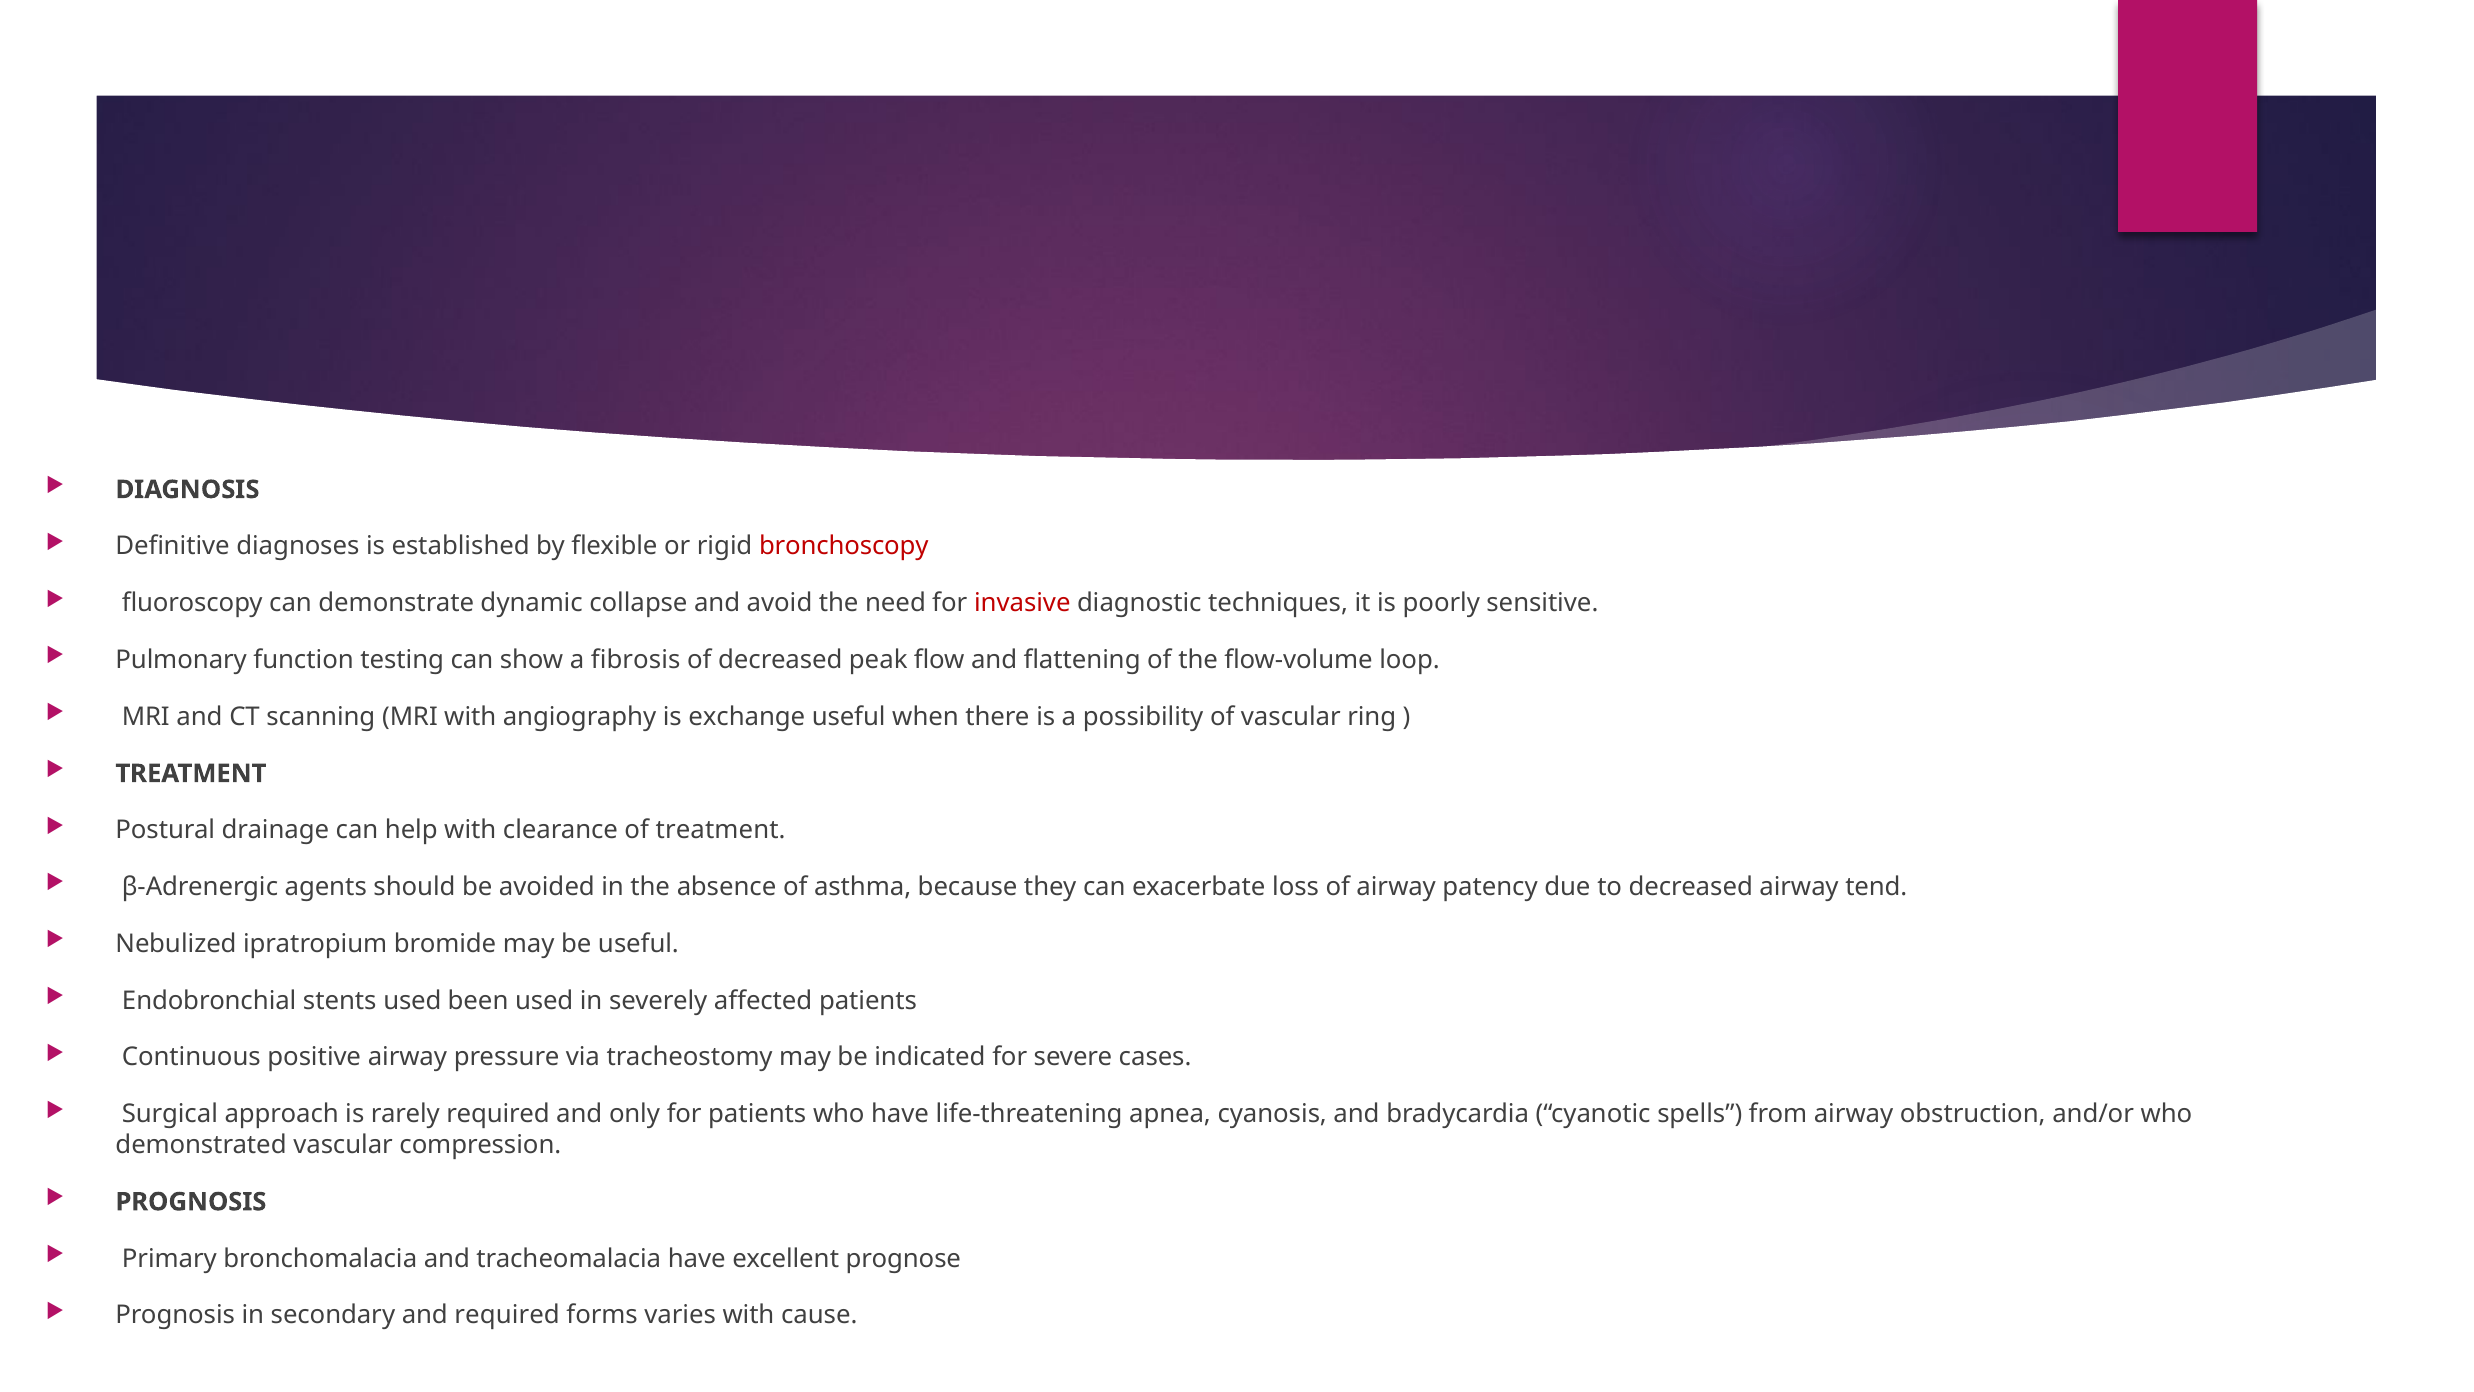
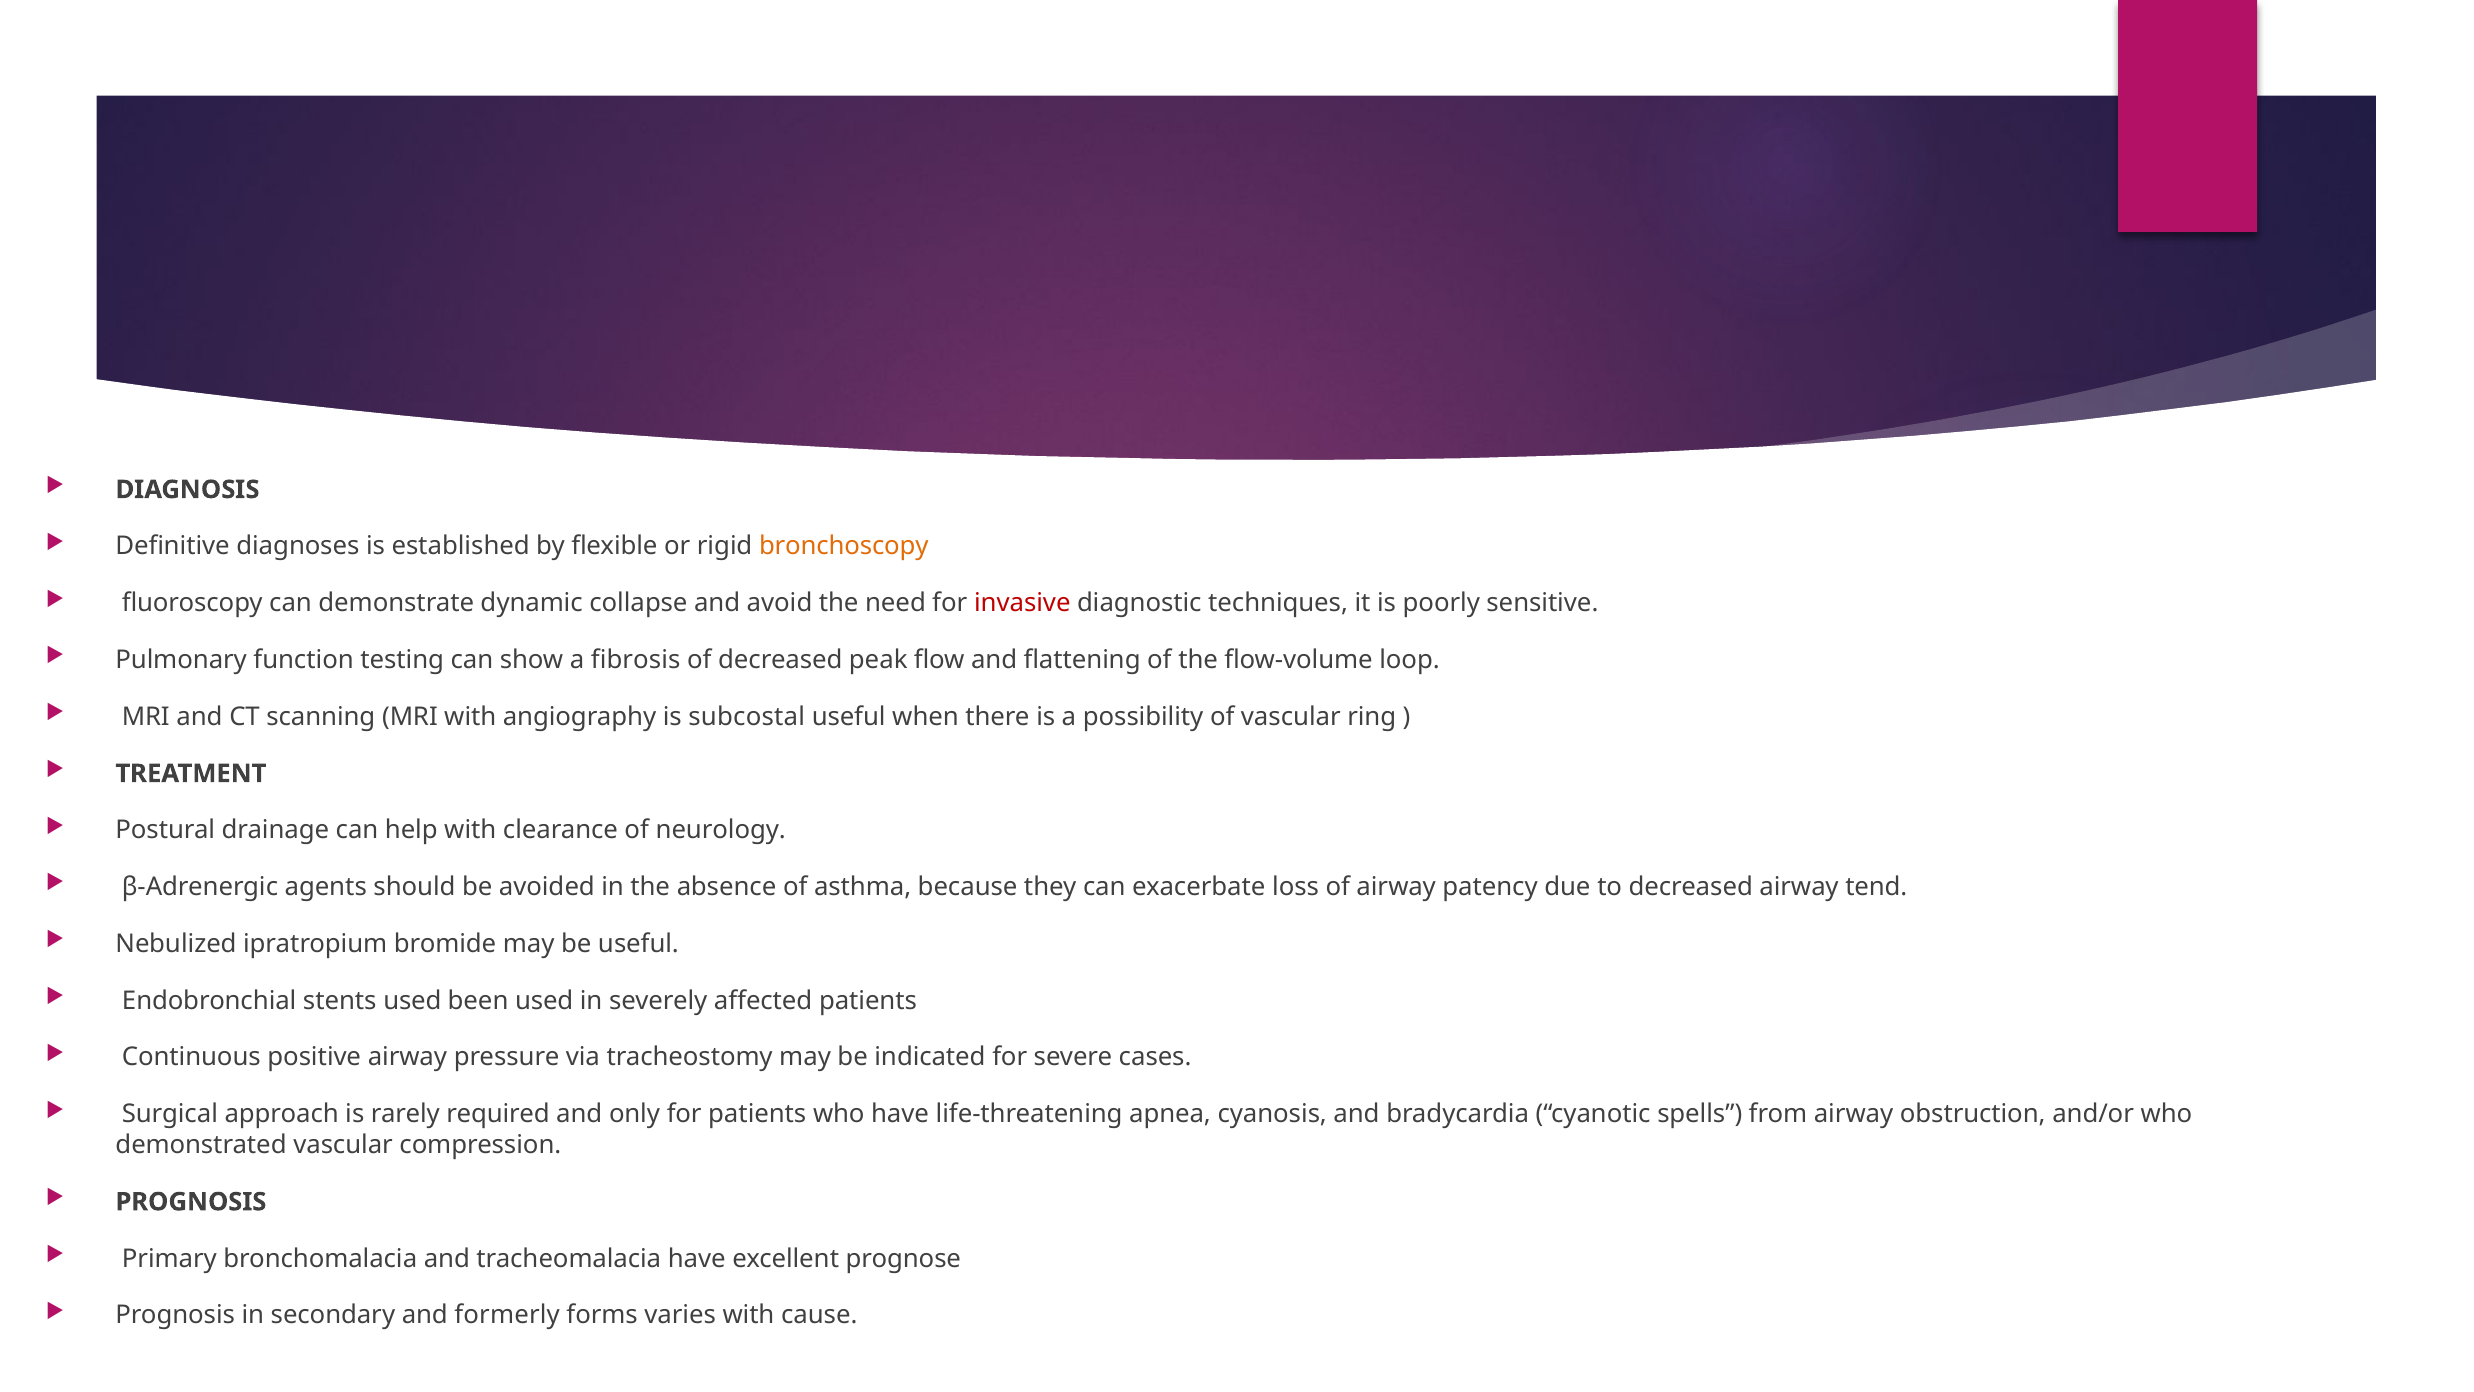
bronchoscopy colour: red -> orange (844, 546)
exchange: exchange -> subcostal (747, 717)
of treatment: treatment -> neurology (721, 830)
and required: required -> formerly (507, 1315)
